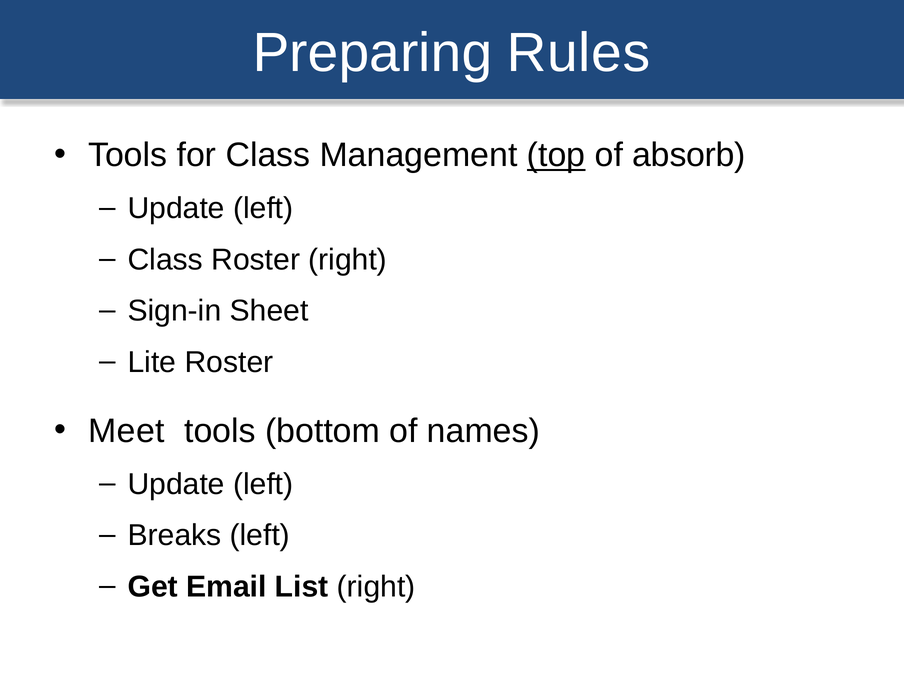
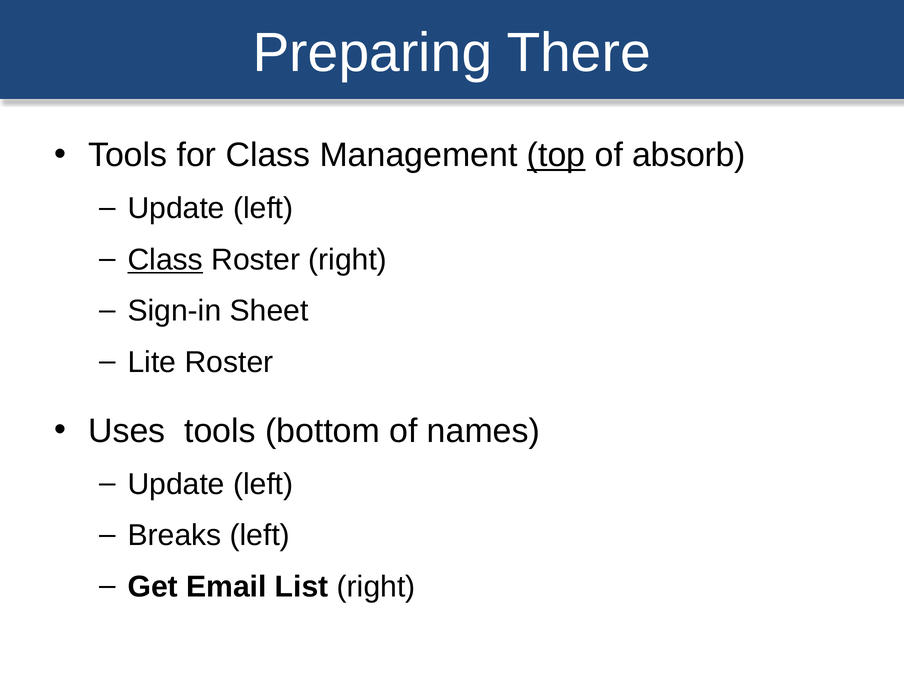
Rules: Rules -> There (579, 53)
Class underline: none -> present (165, 260)
Meet: Meet -> Uses (127, 431)
